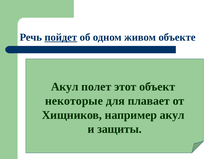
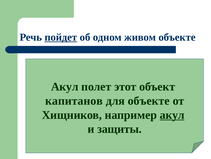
некоторые: некоторые -> капитанов (74, 100)
для плавает: плавает -> объекте (149, 100)
акул underline: none -> present (172, 114)
